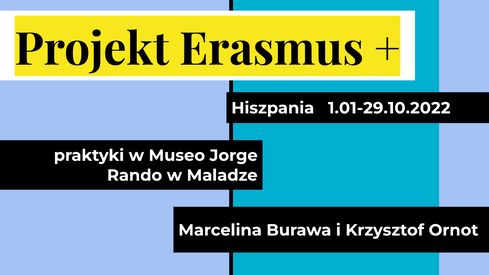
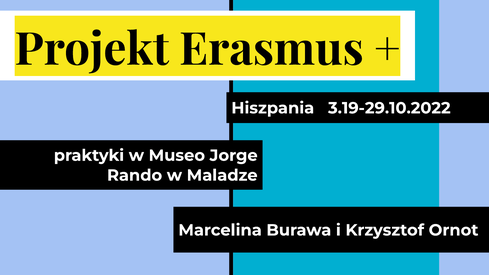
1.01-29.10.2022: 1.01-29.10.2022 -> 3.19-29.10.2022 (389, 108)
